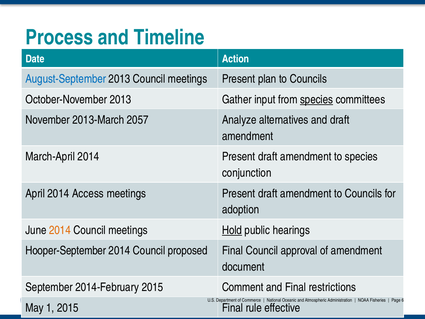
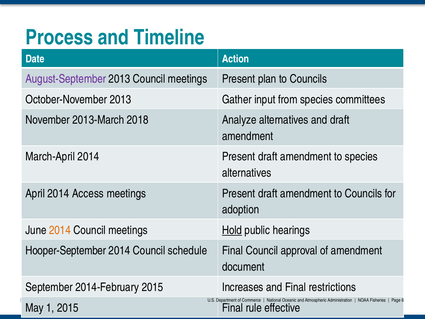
August-September colour: blue -> purple (66, 79)
species underline: present -> none (317, 99)
2057: 2057 -> 2018 (138, 120)
conjunction: conjunction -> alternatives (247, 173)
proposed: proposed -> schedule (188, 250)
Comment: Comment -> Increases (243, 287)
